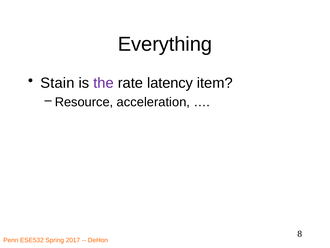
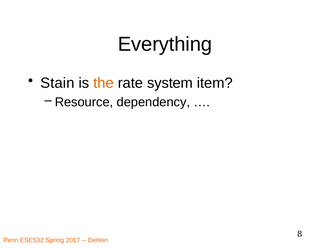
the colour: purple -> orange (104, 83)
latency: latency -> system (170, 83)
acceleration: acceleration -> dependency (153, 102)
